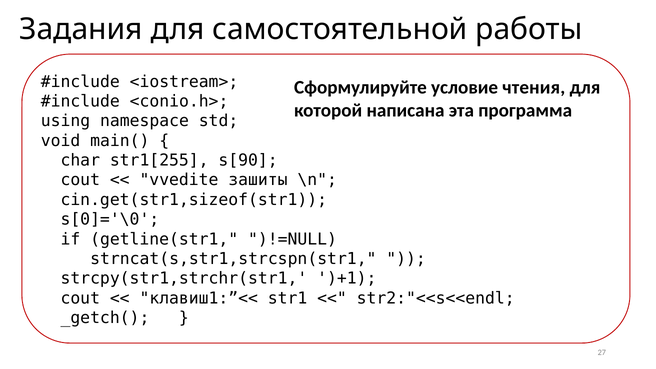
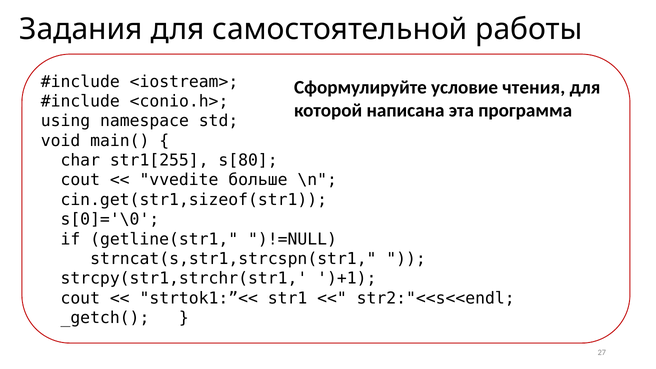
s[90: s[90 -> s[80 (248, 160)
зашиты: зашиты -> больше (258, 180)
клавиш1:”<<: клавиш1:”<< -> strtok1:”<< (199, 298)
